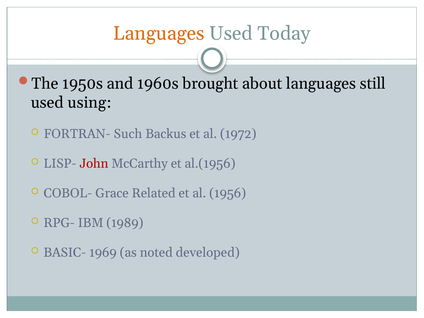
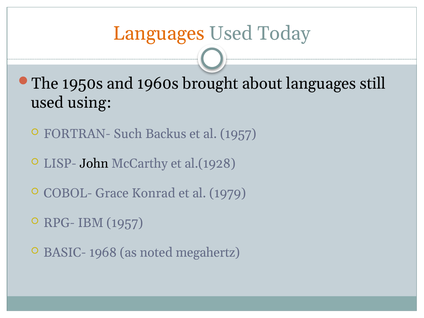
al 1972: 1972 -> 1957 (238, 134)
John colour: red -> black (94, 164)
al.(1956: al.(1956 -> al.(1928 (210, 164)
Related: Related -> Konrad (154, 193)
1956: 1956 -> 1979 (228, 193)
IBM 1989: 1989 -> 1957 (125, 223)
1969: 1969 -> 1968 (103, 253)
developed: developed -> megahertz (208, 253)
